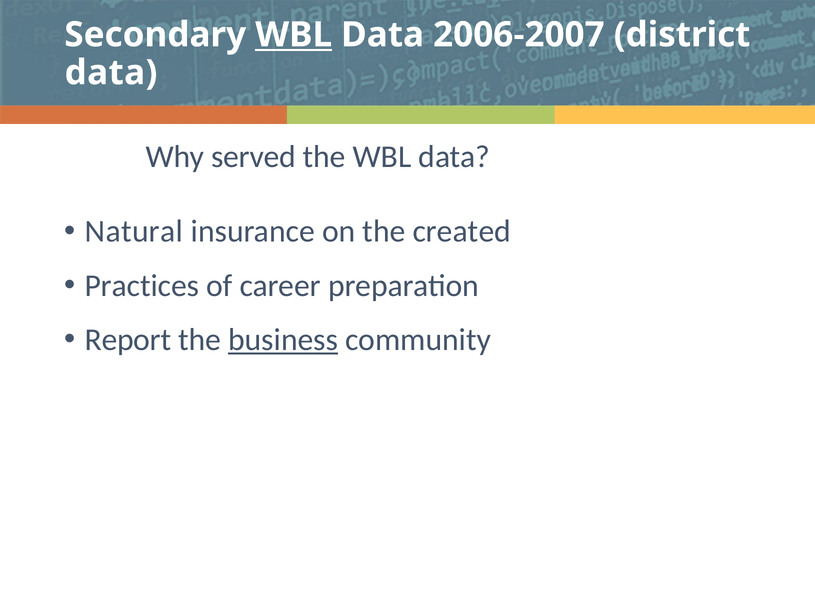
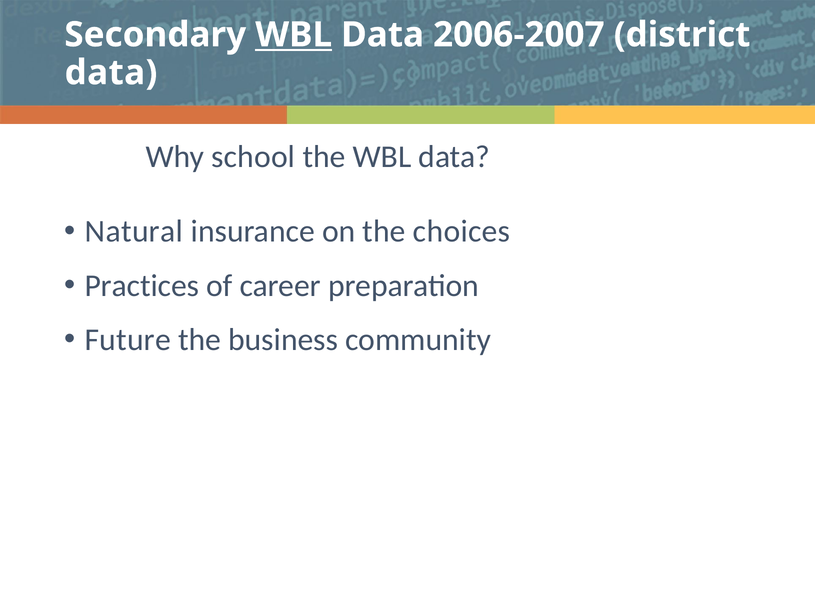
served: served -> school (253, 157)
created: created -> choices (462, 232)
Report: Report -> Future (128, 340)
business underline: present -> none (283, 340)
